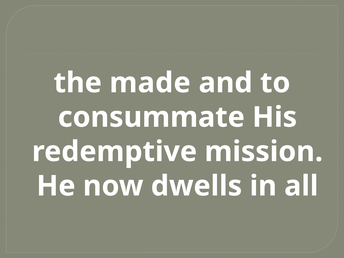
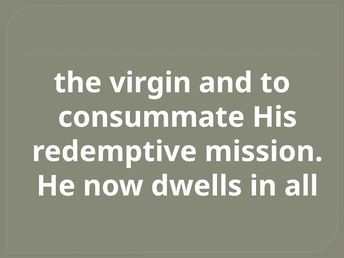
made: made -> virgin (150, 83)
